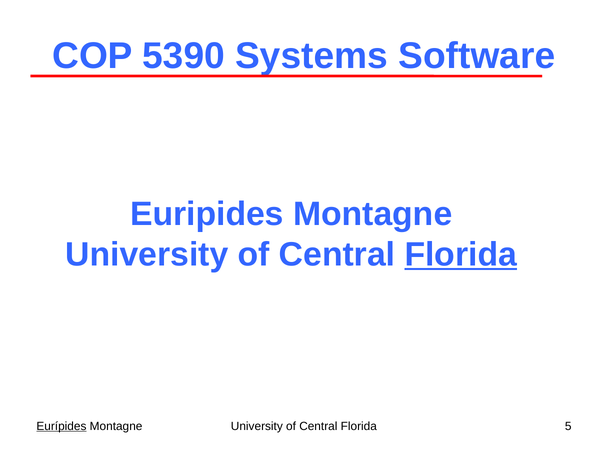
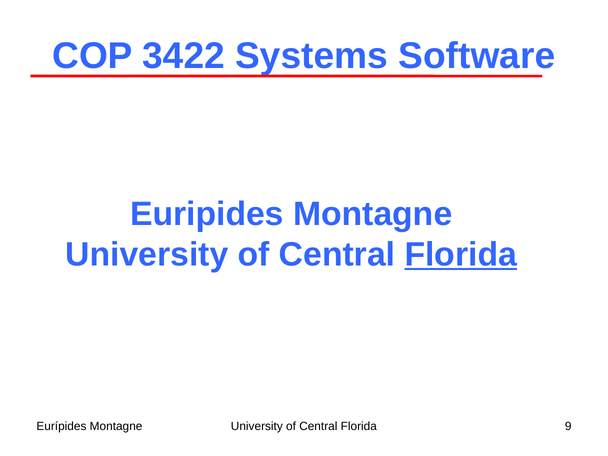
5390: 5390 -> 3422 (184, 56)
Eurípides underline: present -> none (61, 426)
5: 5 -> 9 (568, 426)
